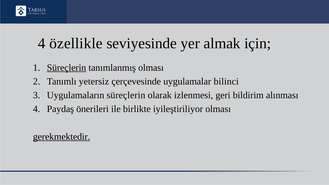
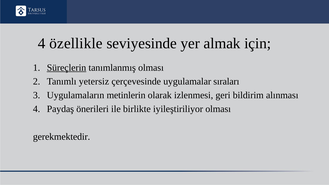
bilinci: bilinci -> sıraları (226, 81)
Uygulamaların süreçlerin: süreçlerin -> metinlerin (126, 95)
gerekmektedir underline: present -> none (62, 137)
